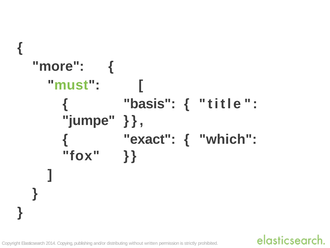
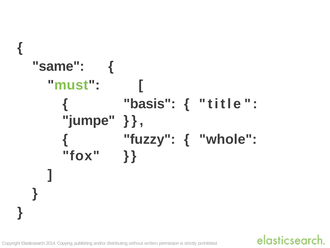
more: more -> same (58, 66)
exact: exact -> fuzzy (150, 139)
which: which -> whole (228, 139)
